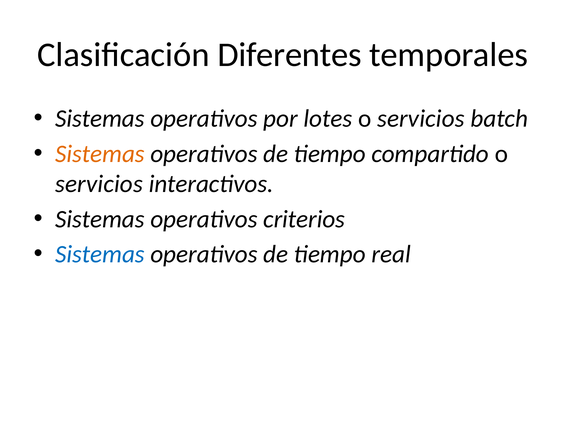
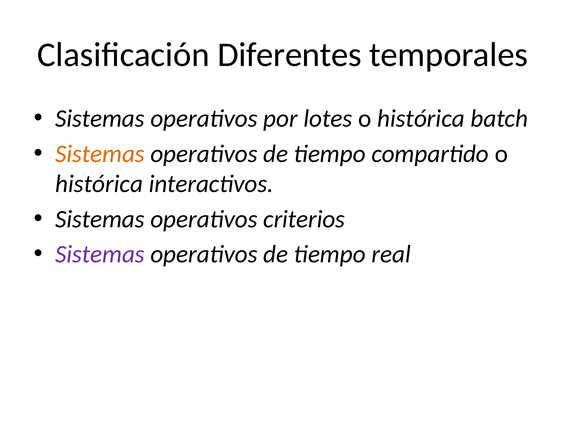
lotes o servicios: servicios -> histórica (421, 119)
servicios: servicios -> histórica (99, 184)
Sistemas colour: blue -> purple (100, 255)
